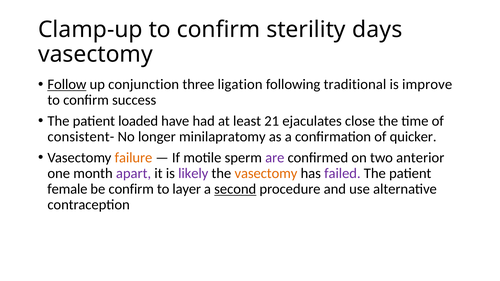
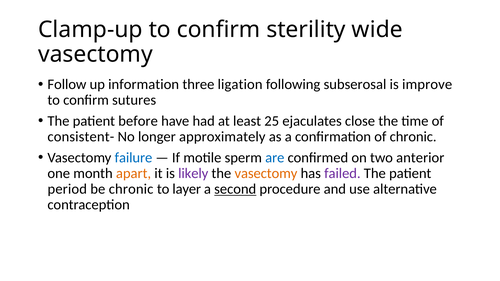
days: days -> wide (377, 30)
Follow underline: present -> none (67, 85)
conjunction: conjunction -> information (144, 85)
traditional: traditional -> subserosal (355, 85)
success: success -> sutures (134, 100)
loaded: loaded -> before (138, 121)
21: 21 -> 25 (272, 121)
minilapratomy: minilapratomy -> approximately (222, 137)
of quicker: quicker -> chronic (413, 137)
failure colour: orange -> blue (133, 158)
are colour: purple -> blue (275, 158)
apart colour: purple -> orange (134, 174)
female: female -> period (67, 189)
be confirm: confirm -> chronic (131, 189)
